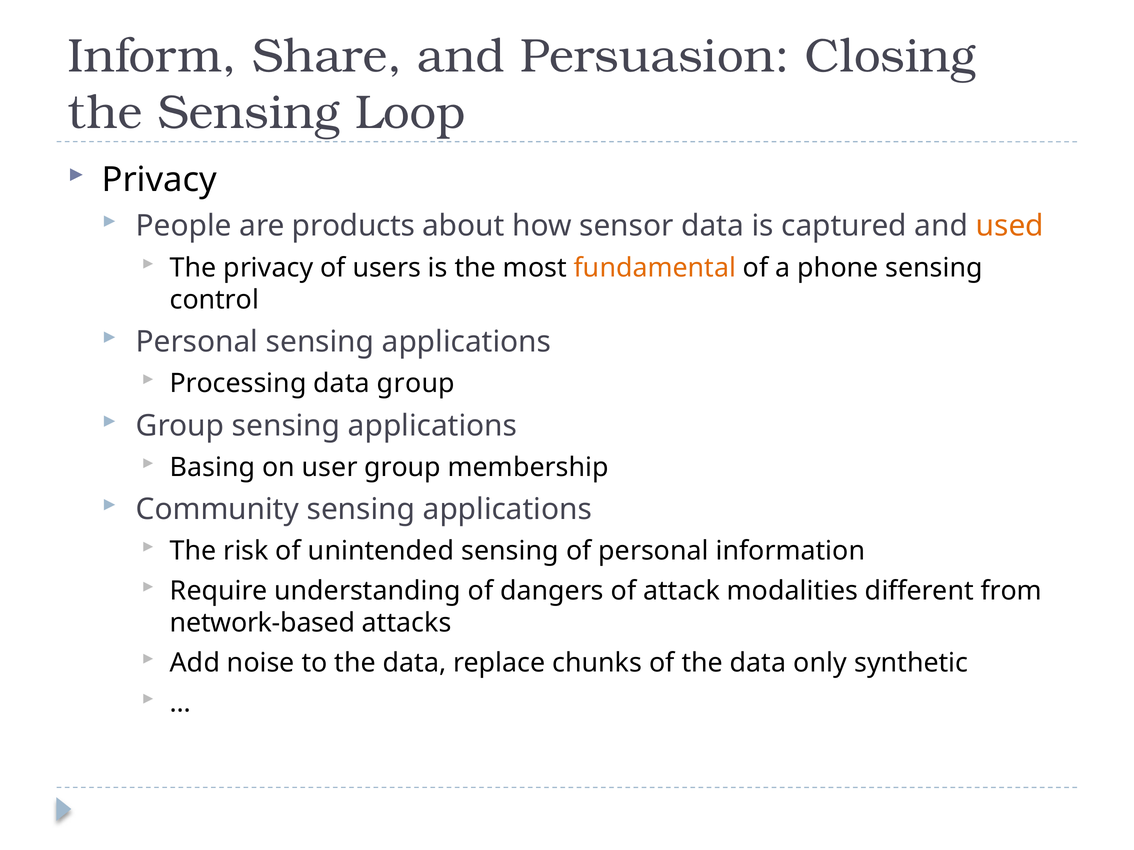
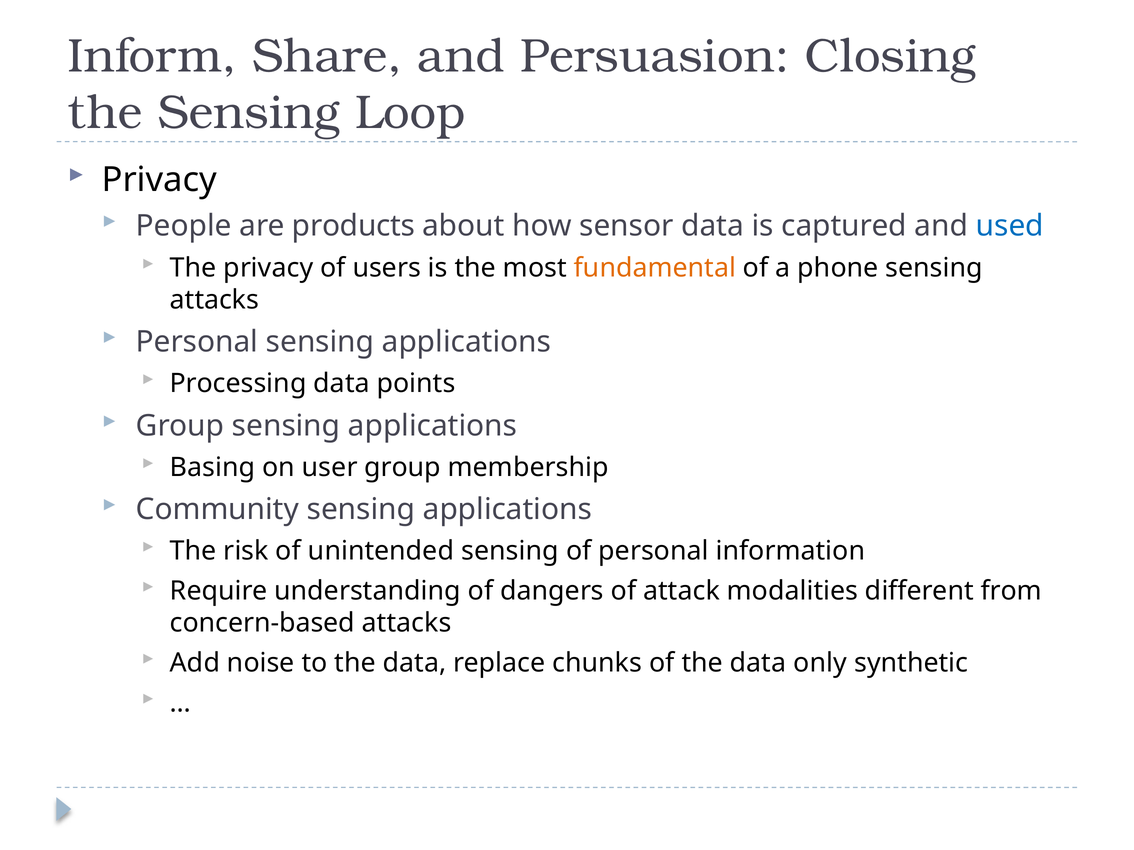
used colour: orange -> blue (1010, 226)
control: control -> attacks (214, 300)
data group: group -> points (416, 384)
network-based: network-based -> concern-based (262, 623)
